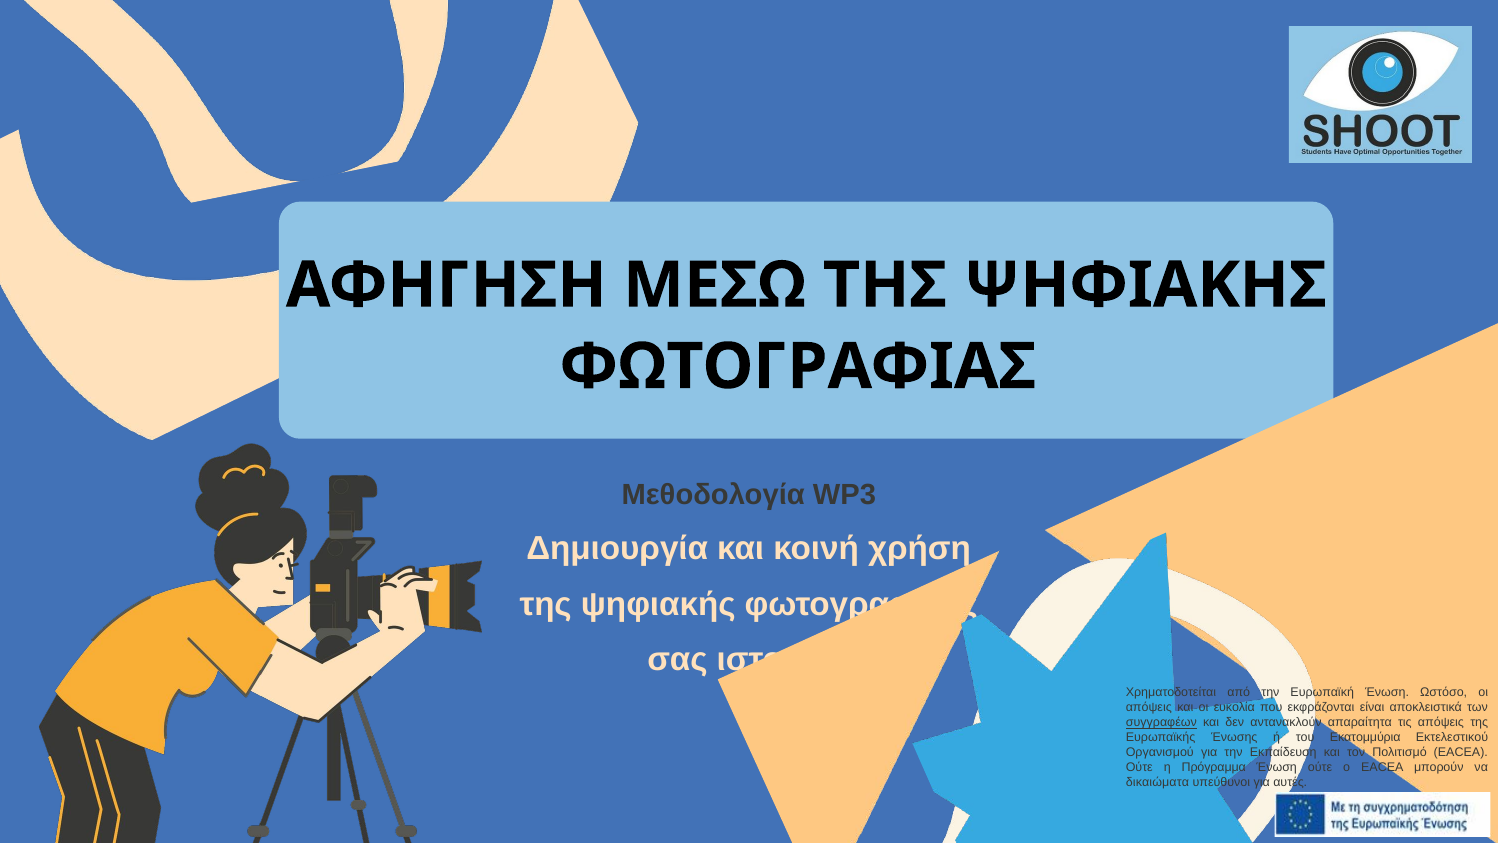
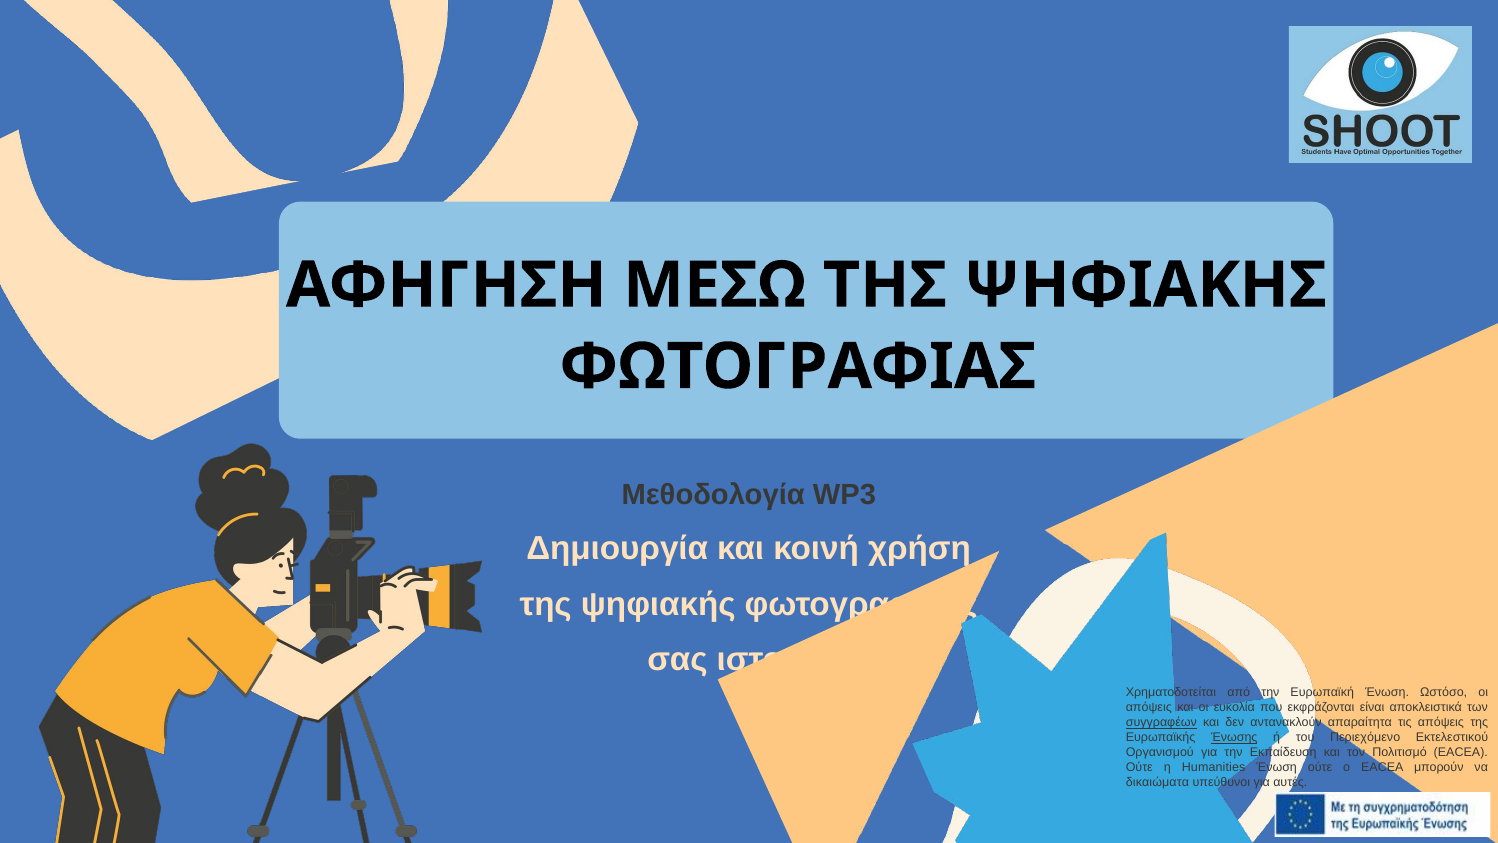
Ένωσης underline: none -> present (1234, 737)
Εκατομμύρια: Εκατομμύρια -> Περιεχόμενο (1365, 737)
Πρόγραμμα: Πρόγραμμα -> Humanities (1214, 767)
